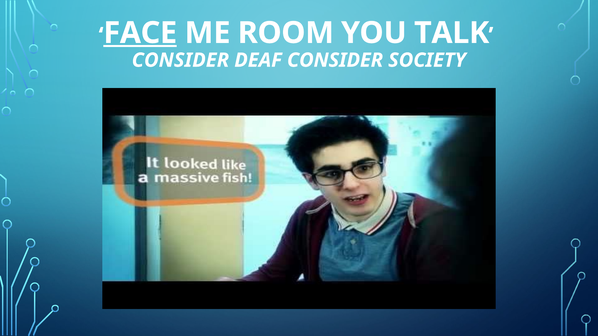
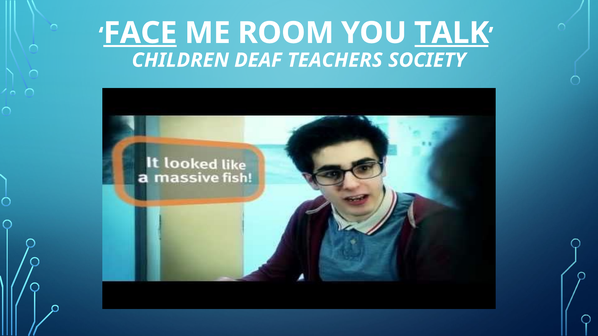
TALK underline: none -> present (452, 33)
CONSIDER: CONSIDER -> CHILDREN (180, 60)
DEAF CONSIDER: CONSIDER -> TEACHERS (335, 60)
